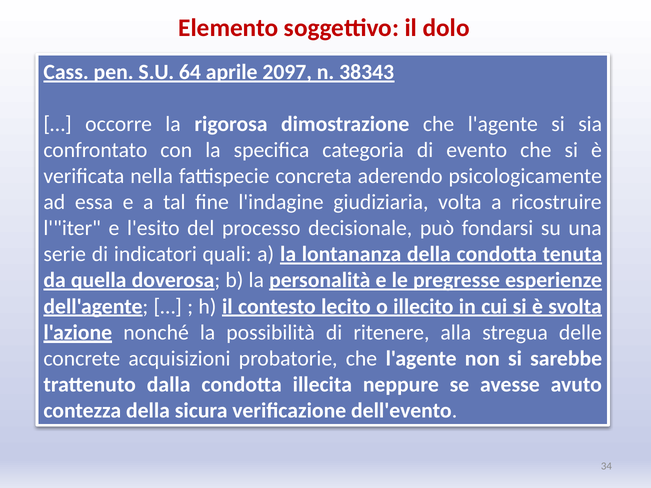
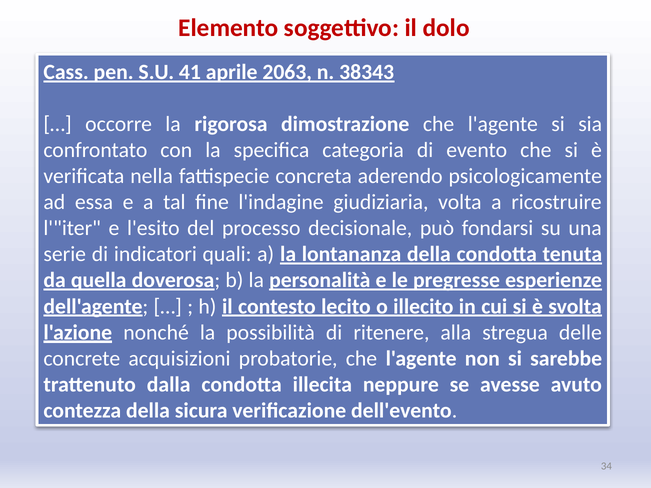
64: 64 -> 41 (190, 72)
2097: 2097 -> 2063 (287, 72)
